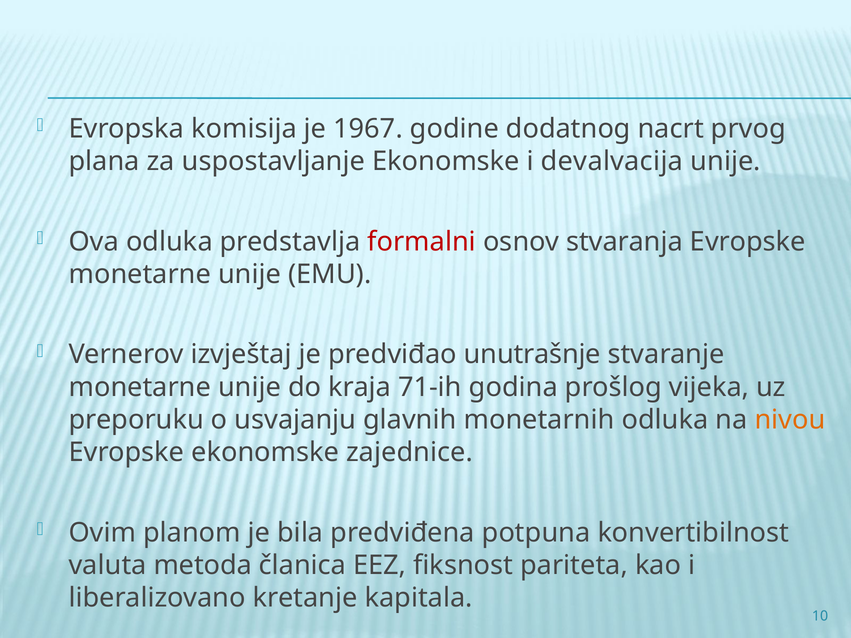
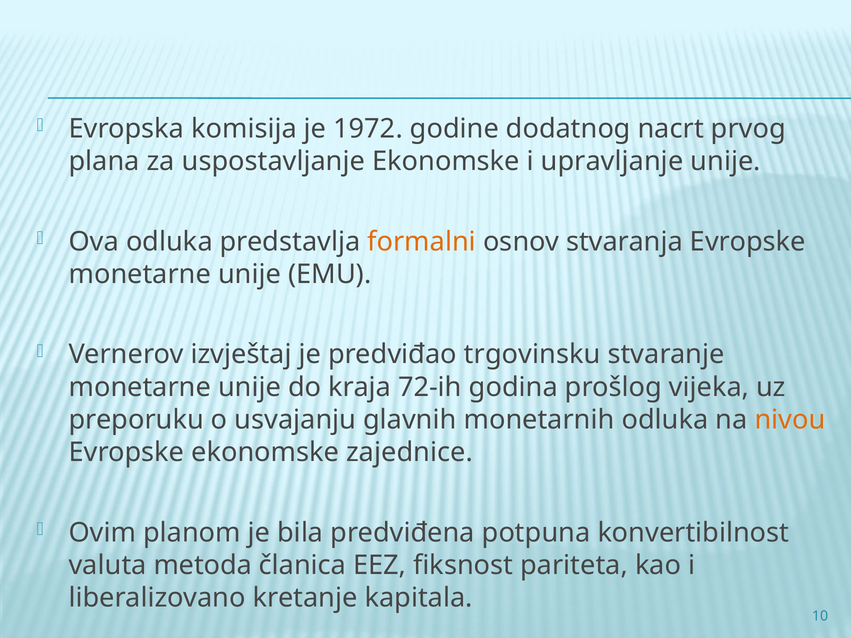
1967: 1967 -> 1972 (368, 129)
devalvacija: devalvacija -> upravljanje (612, 161)
formalni colour: red -> orange (422, 242)
unutrašnje: unutrašnje -> trgovinsku (532, 355)
71-ih: 71-ih -> 72-ih (430, 387)
